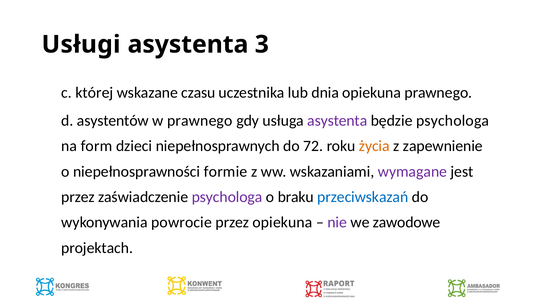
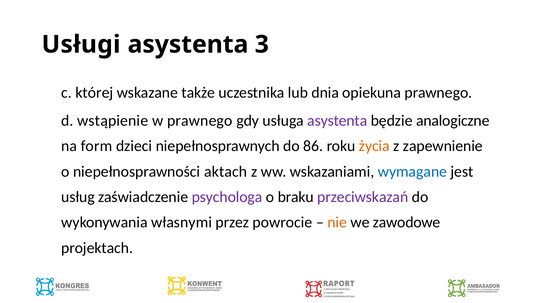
czasu: czasu -> także (198, 93)
asystentów: asystentów -> wstąpienie (113, 121)
będzie psychologa: psychologa -> analogiczne (453, 121)
72: 72 -> 86 (313, 146)
formie: formie -> aktach (226, 172)
wymagane colour: purple -> blue (412, 172)
przez: przez -> usług (78, 197)
przeciwskazań colour: blue -> purple (363, 197)
powrocie: powrocie -> własnymi (182, 223)
przez opiekuna: opiekuna -> powrocie (283, 223)
nie colour: purple -> orange (337, 223)
